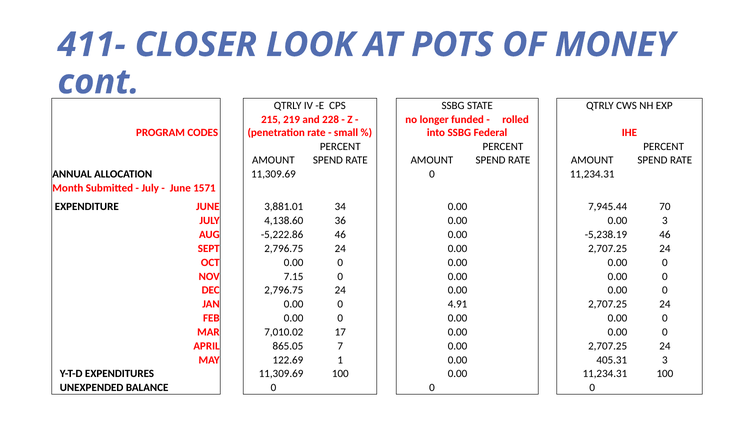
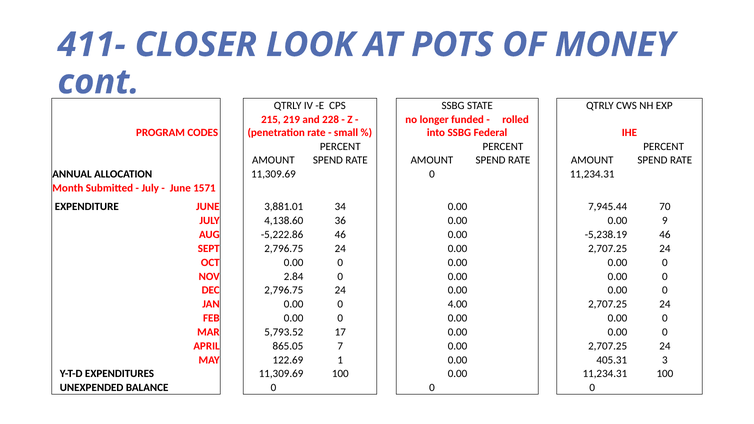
0.00 3: 3 -> 9 (665, 221)
7.15: 7.15 -> 2.84 (294, 276)
4.91: 4.91 -> 4.00 (458, 304)
7,010.02: 7,010.02 -> 5,793.52 (284, 332)
